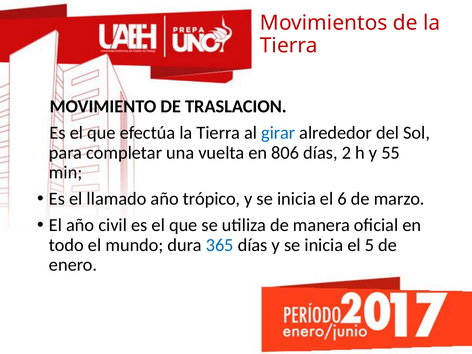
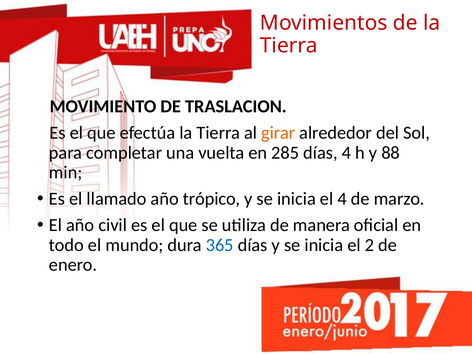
girar colour: blue -> orange (278, 133)
806: 806 -> 285 (285, 153)
días 2: 2 -> 4 (346, 153)
55: 55 -> 88 (391, 153)
el 6: 6 -> 4 (342, 199)
5: 5 -> 2 (369, 245)
